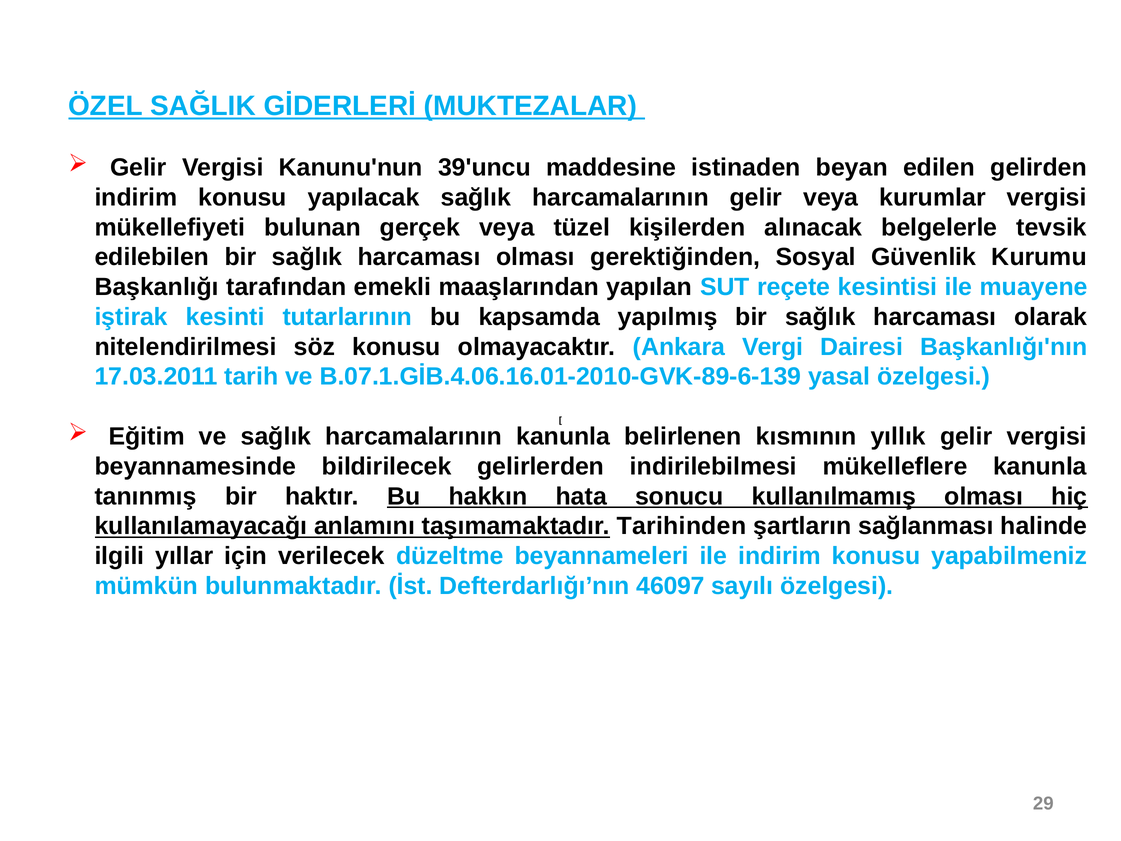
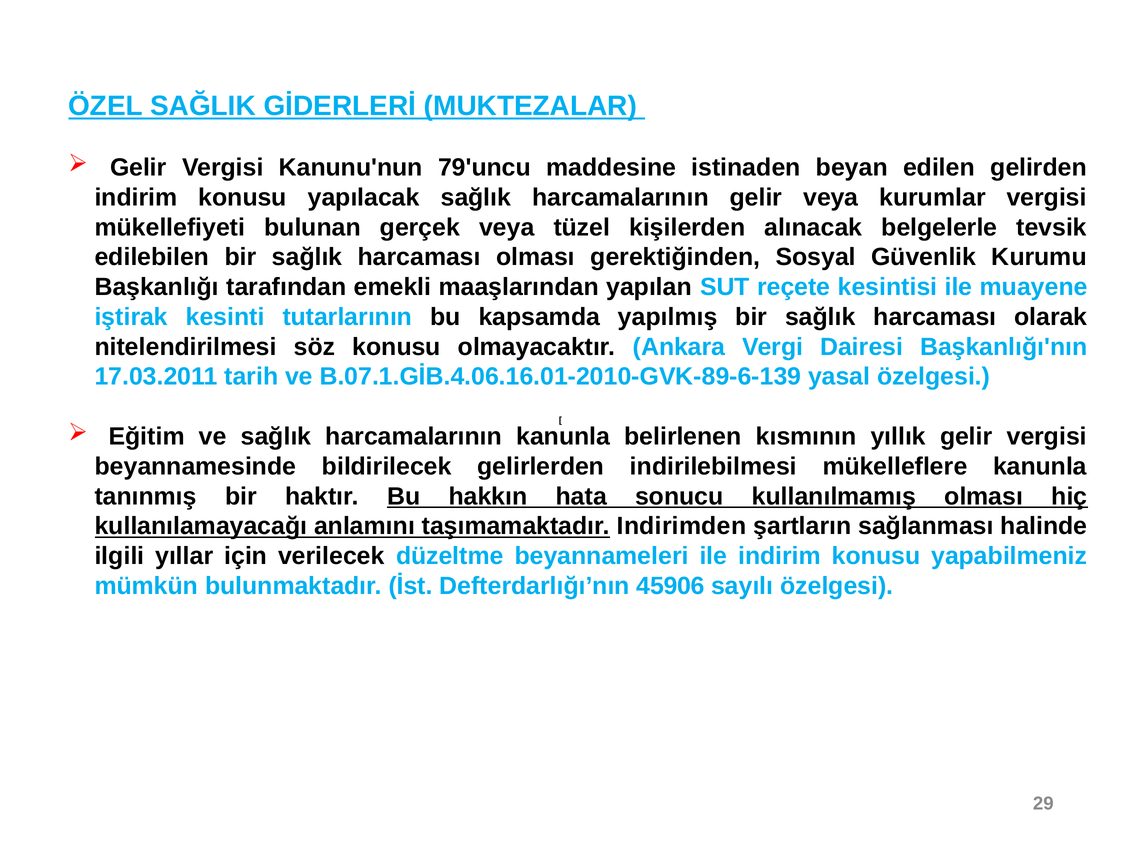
39'uncu: 39'uncu -> 79'uncu (485, 167)
Tarihinden: Tarihinden -> Indirimden (682, 526)
46097: 46097 -> 45906 (671, 586)
